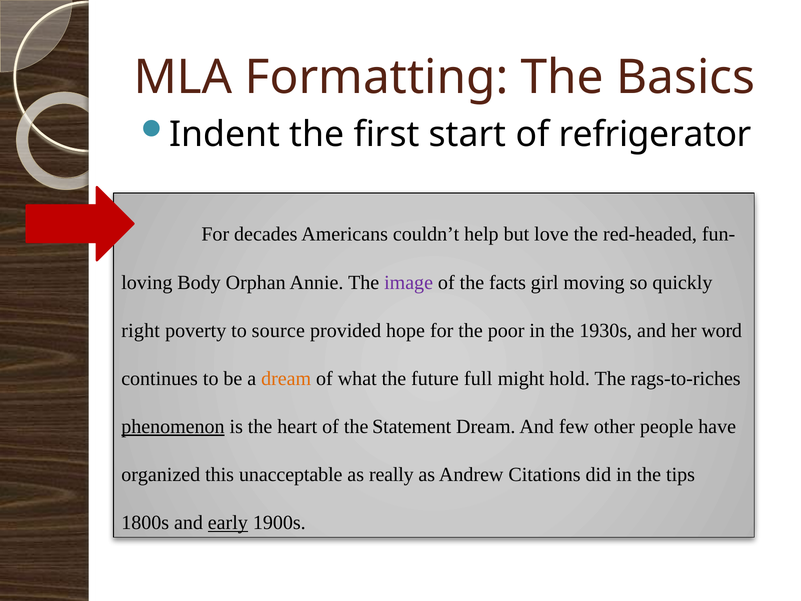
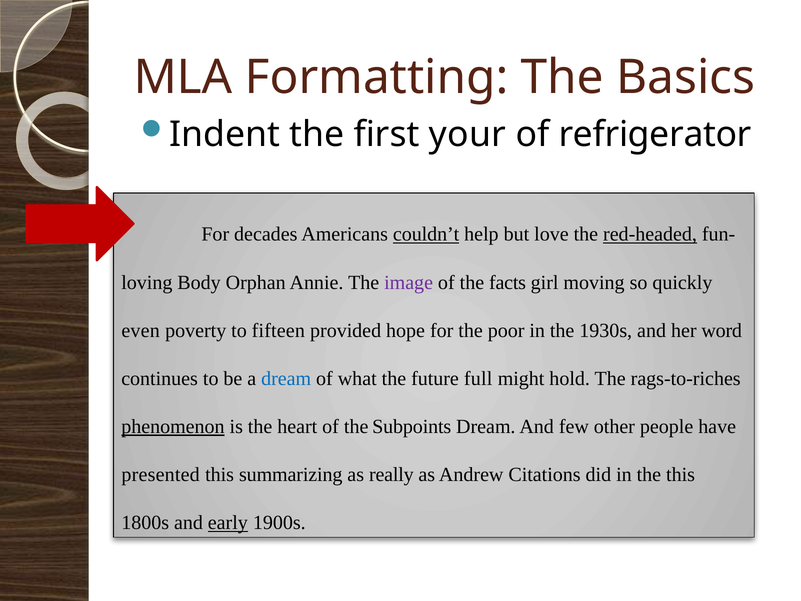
start: start -> your (467, 135)
couldn’t underline: none -> present (426, 234)
red-headed underline: none -> present (650, 234)
right: right -> even (141, 330)
source: source -> fifteen (278, 330)
dream colour: orange -> blue (286, 378)
Statement: Statement -> Subpoints (412, 426)
organized: organized -> presented (161, 475)
unacceptable: unacceptable -> summarizing (291, 475)
the tips: tips -> this (681, 475)
